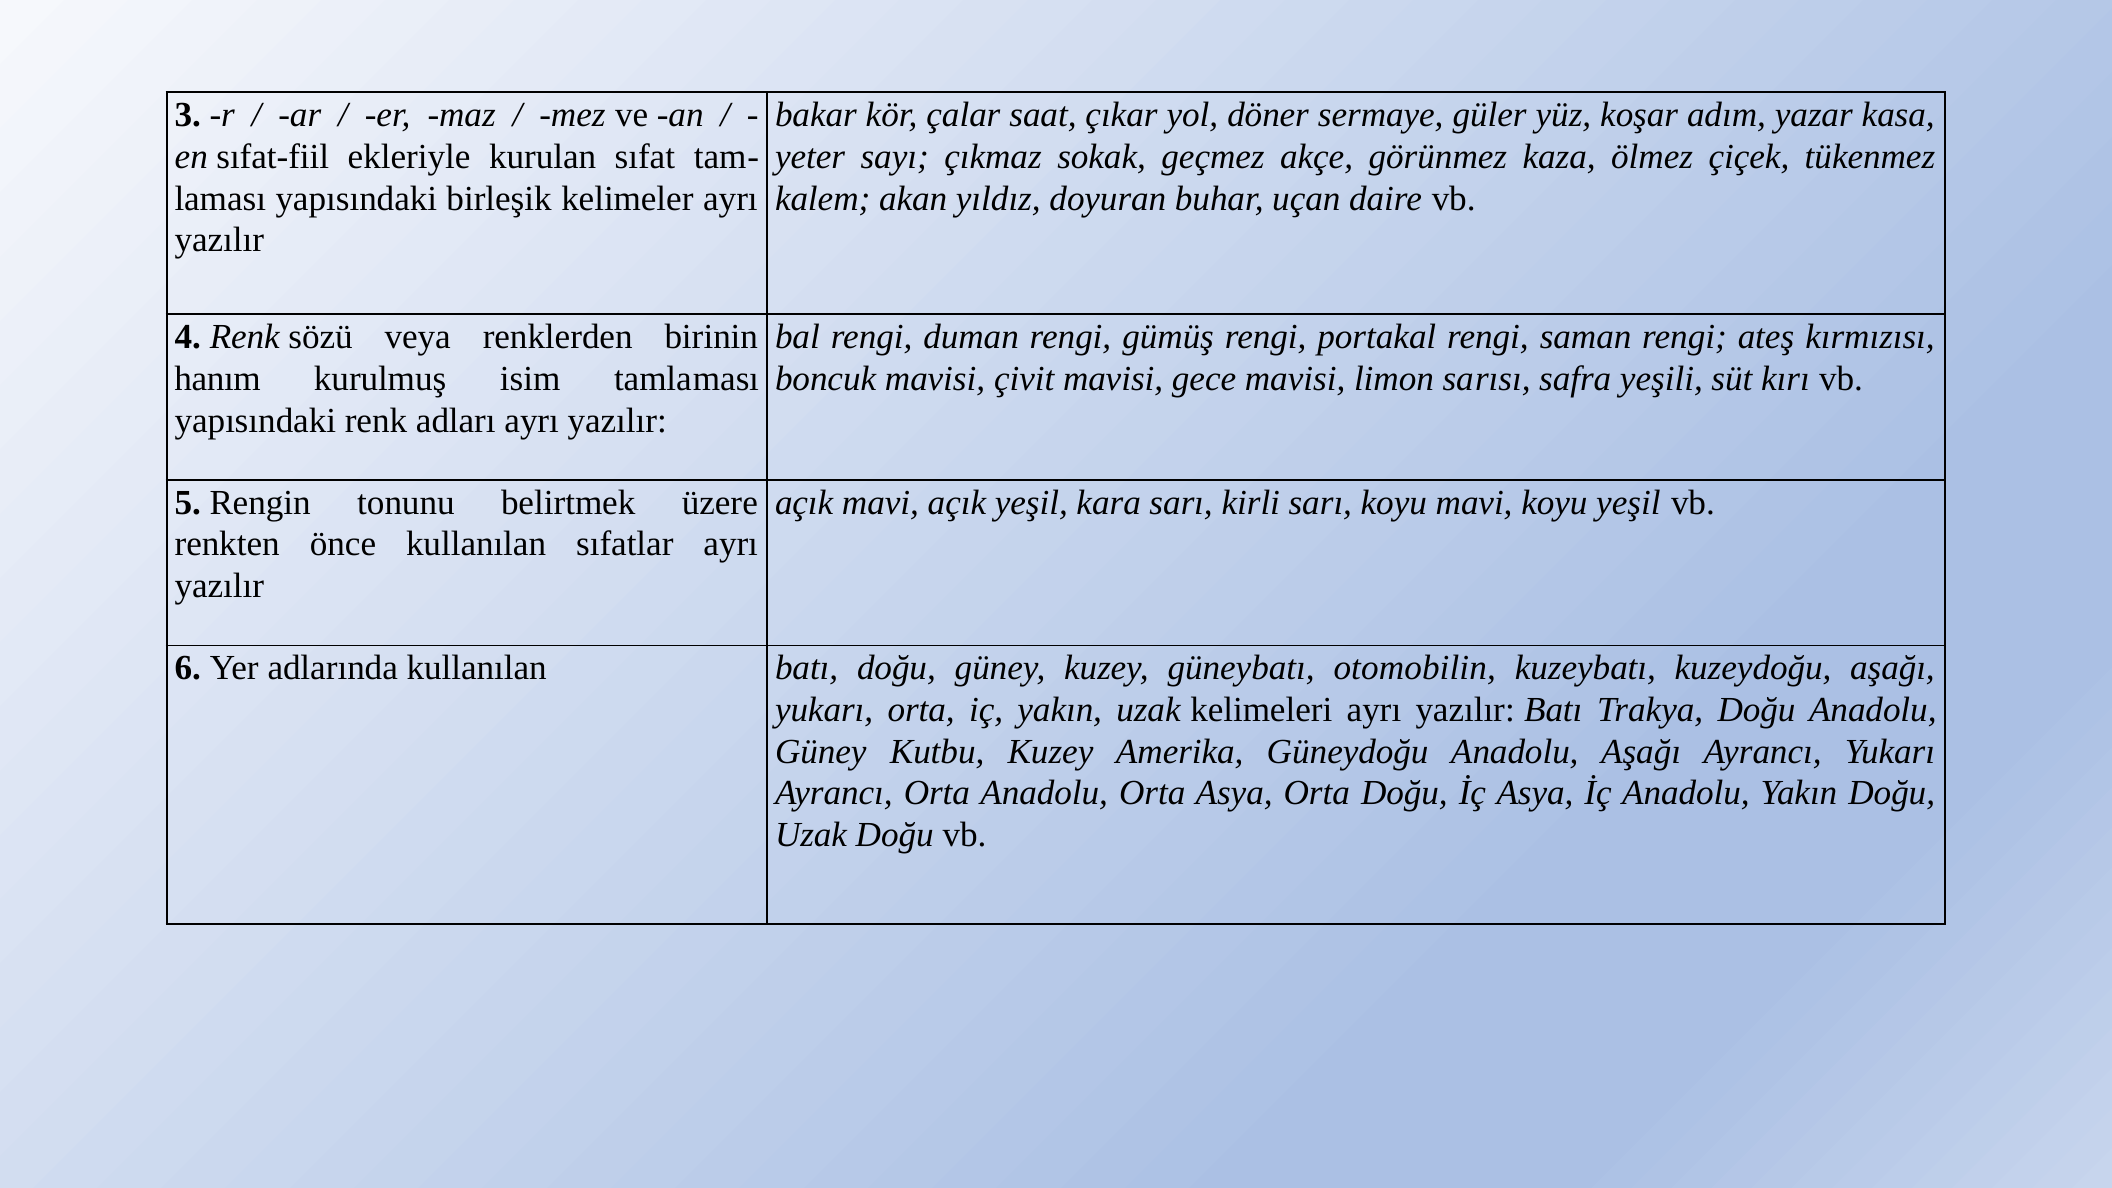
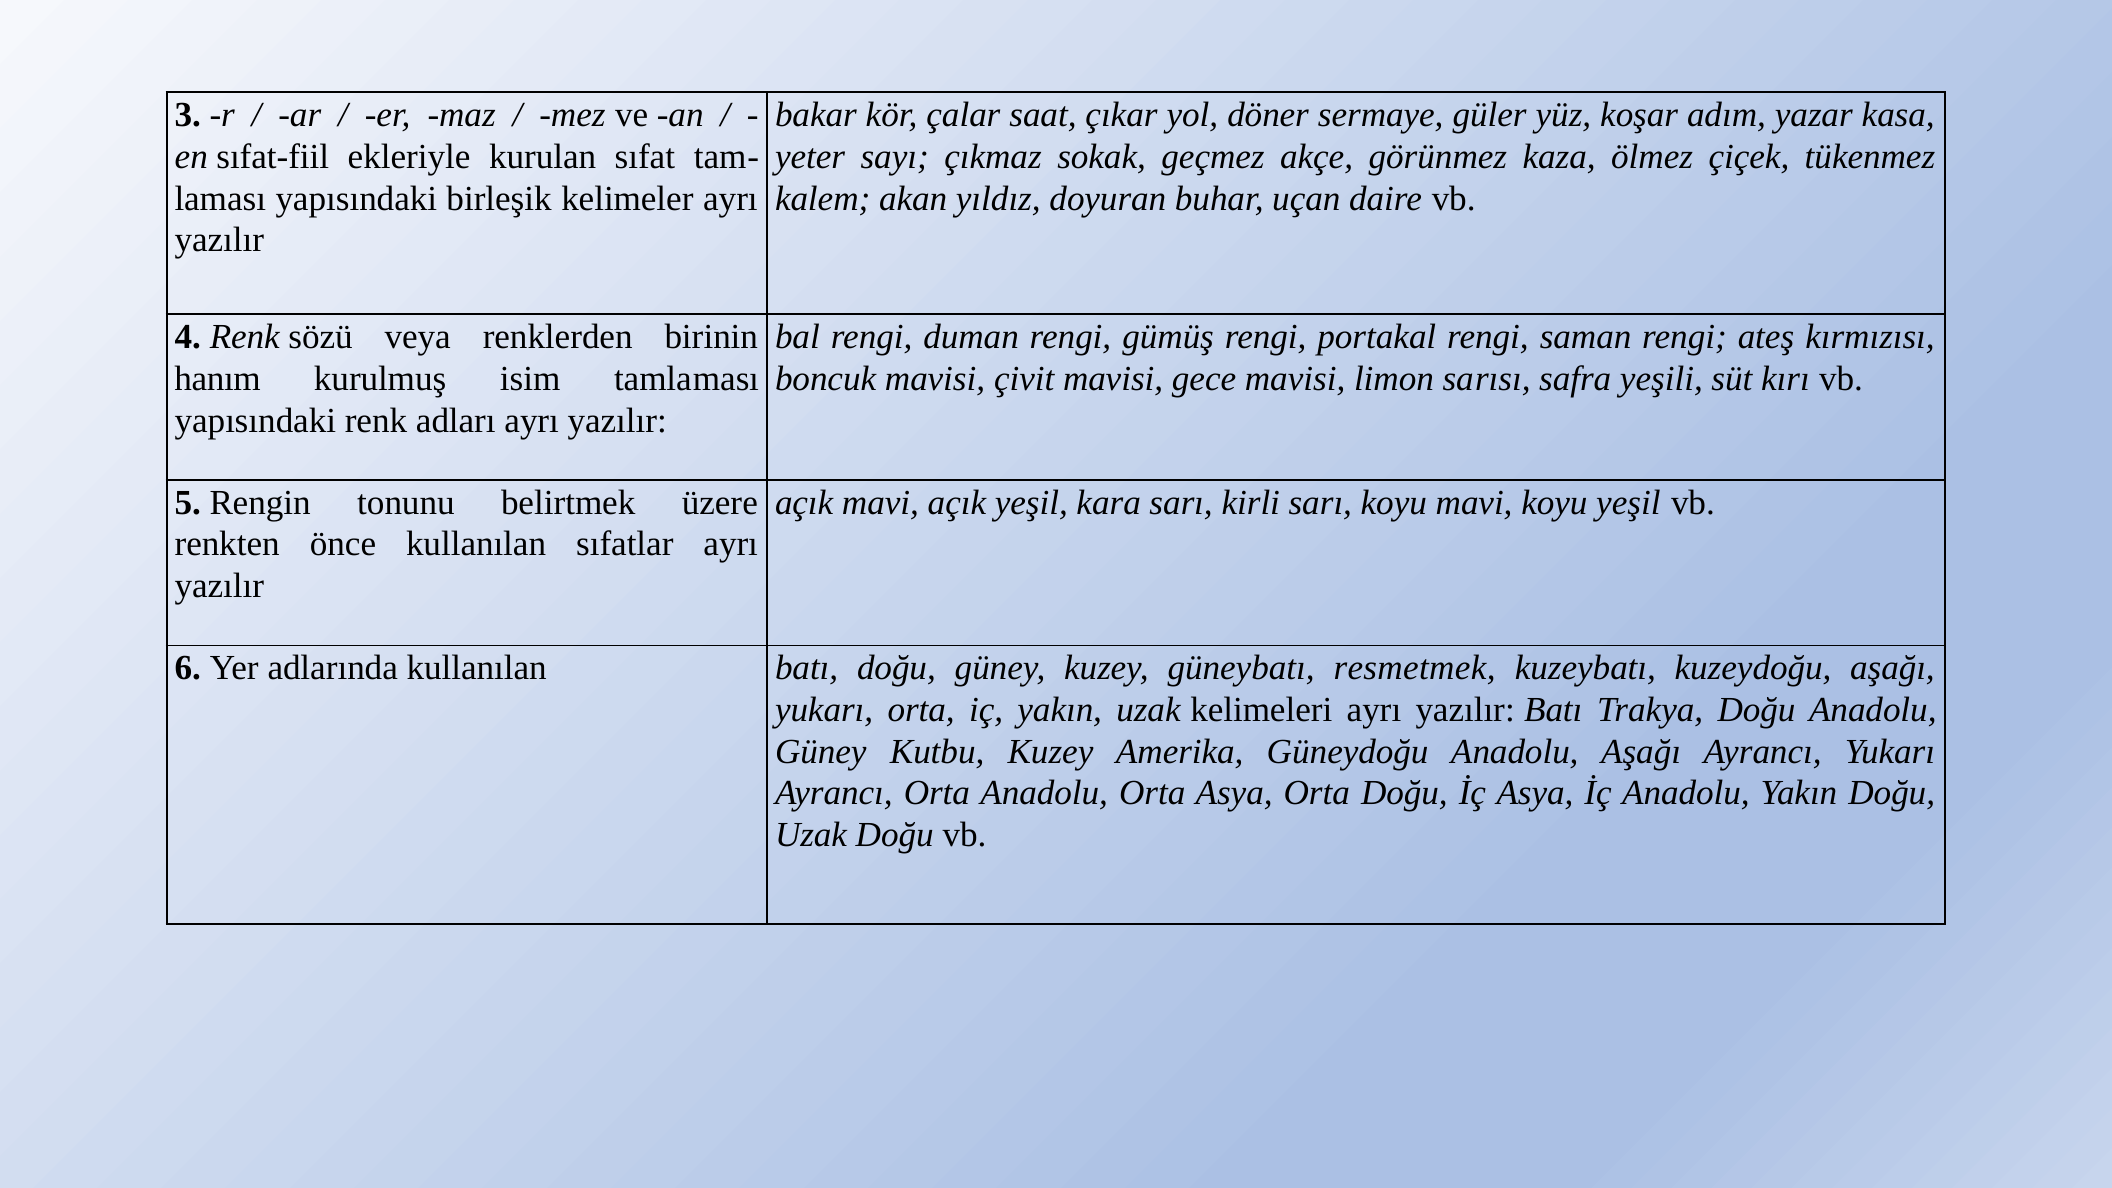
otomobilin: otomobilin -> resmetmek (1415, 668)
